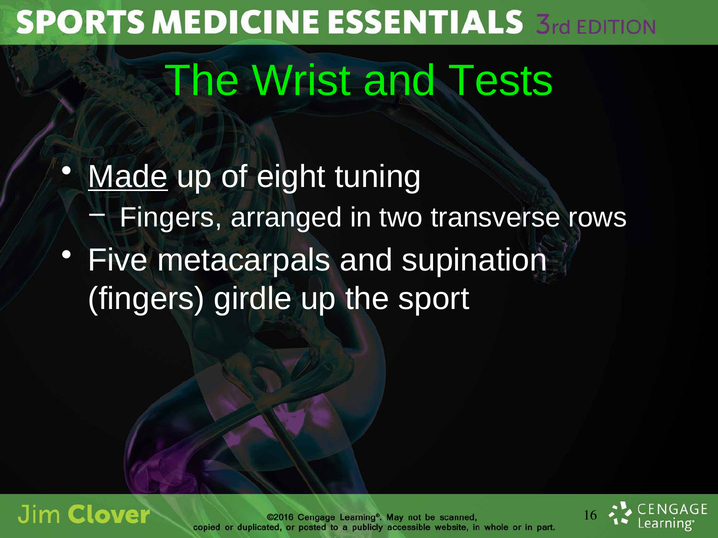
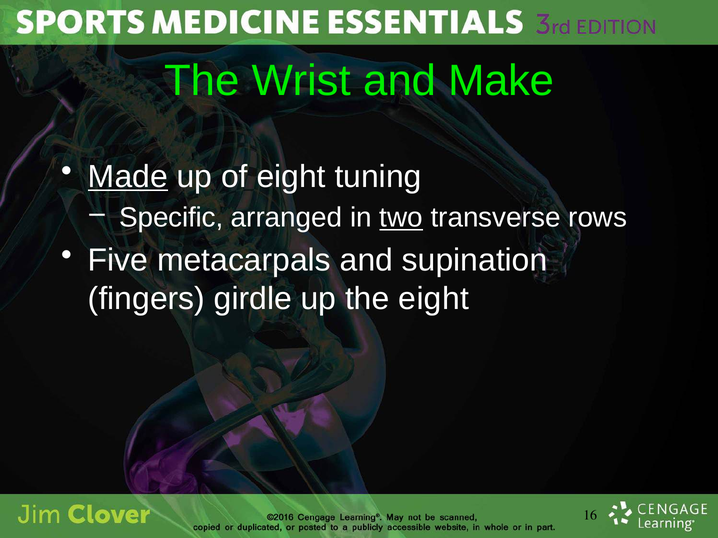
Tests: Tests -> Make (501, 81)
Fingers: Fingers -> Specific (171, 218)
two underline: none -> present (401, 218)
the sport: sport -> eight (434, 299)
